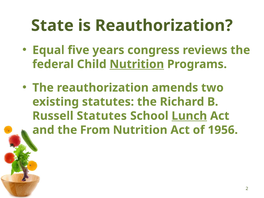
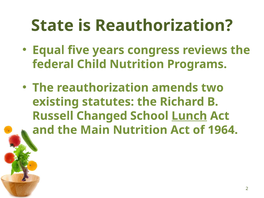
Nutrition underline: present -> none (137, 64)
Russell Statutes: Statutes -> Changed (102, 116)
From: From -> Main (95, 130)
1956: 1956 -> 1964 (223, 130)
